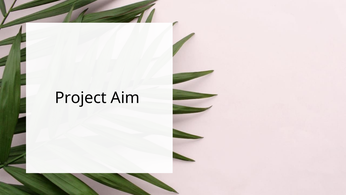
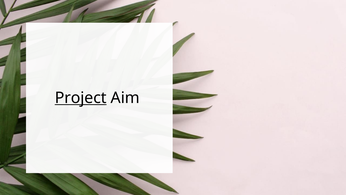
Project underline: none -> present (81, 98)
